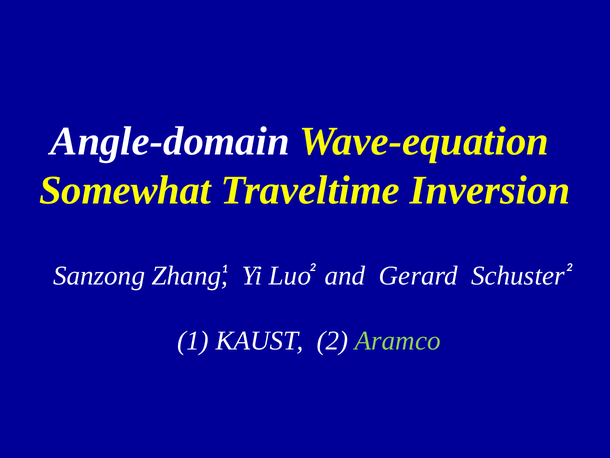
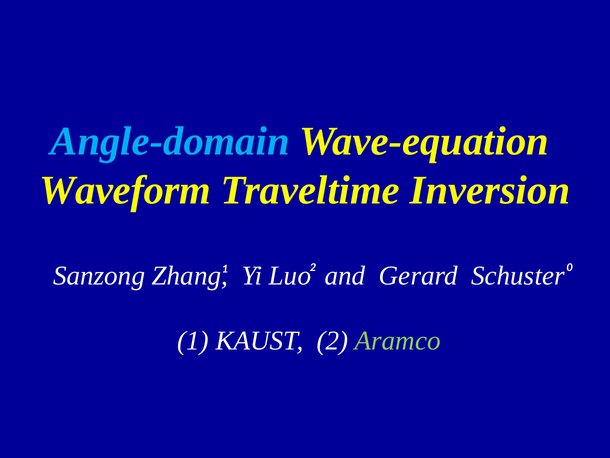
Angle-domain colour: white -> light blue (170, 141)
Somewhat: Somewhat -> Waveform (125, 190)
2: 2 -> 0 (569, 267)
